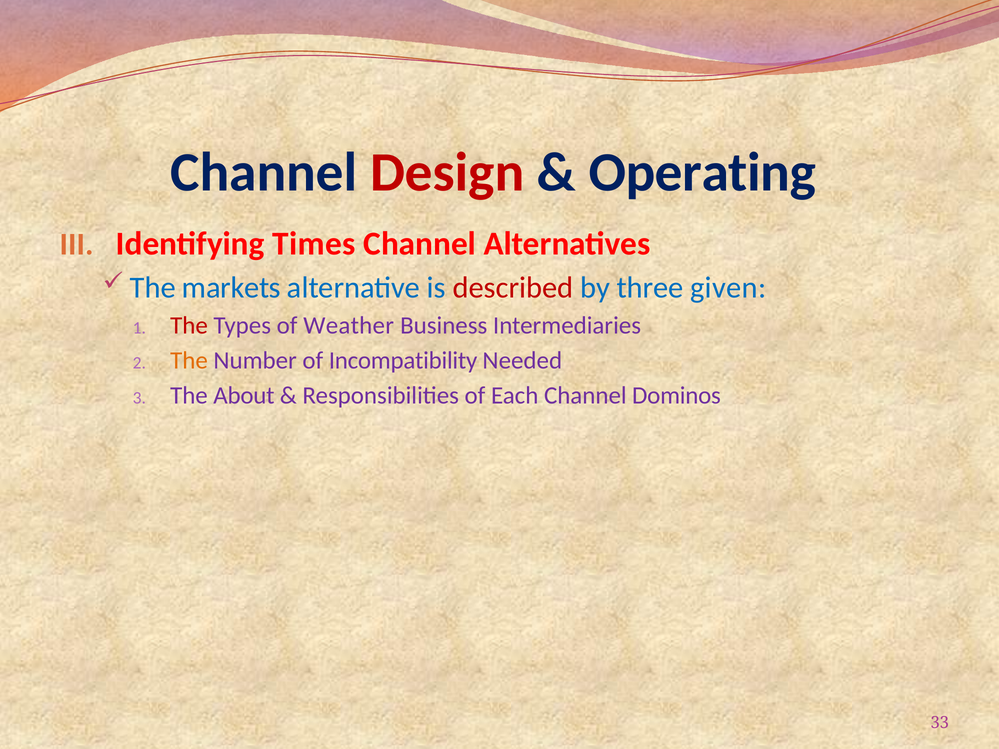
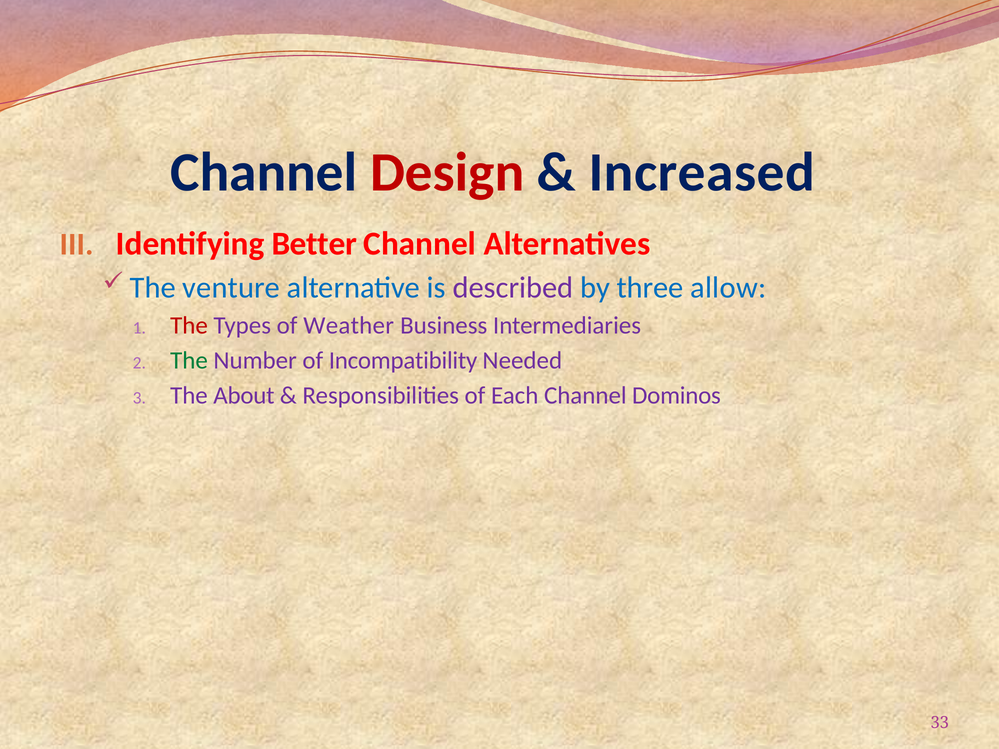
Operating: Operating -> Increased (702, 172)
Times: Times -> Better (314, 244)
markets: markets -> venture (231, 288)
described colour: red -> purple (513, 288)
given: given -> allow (728, 288)
The colour: orange -> green (189, 361)
